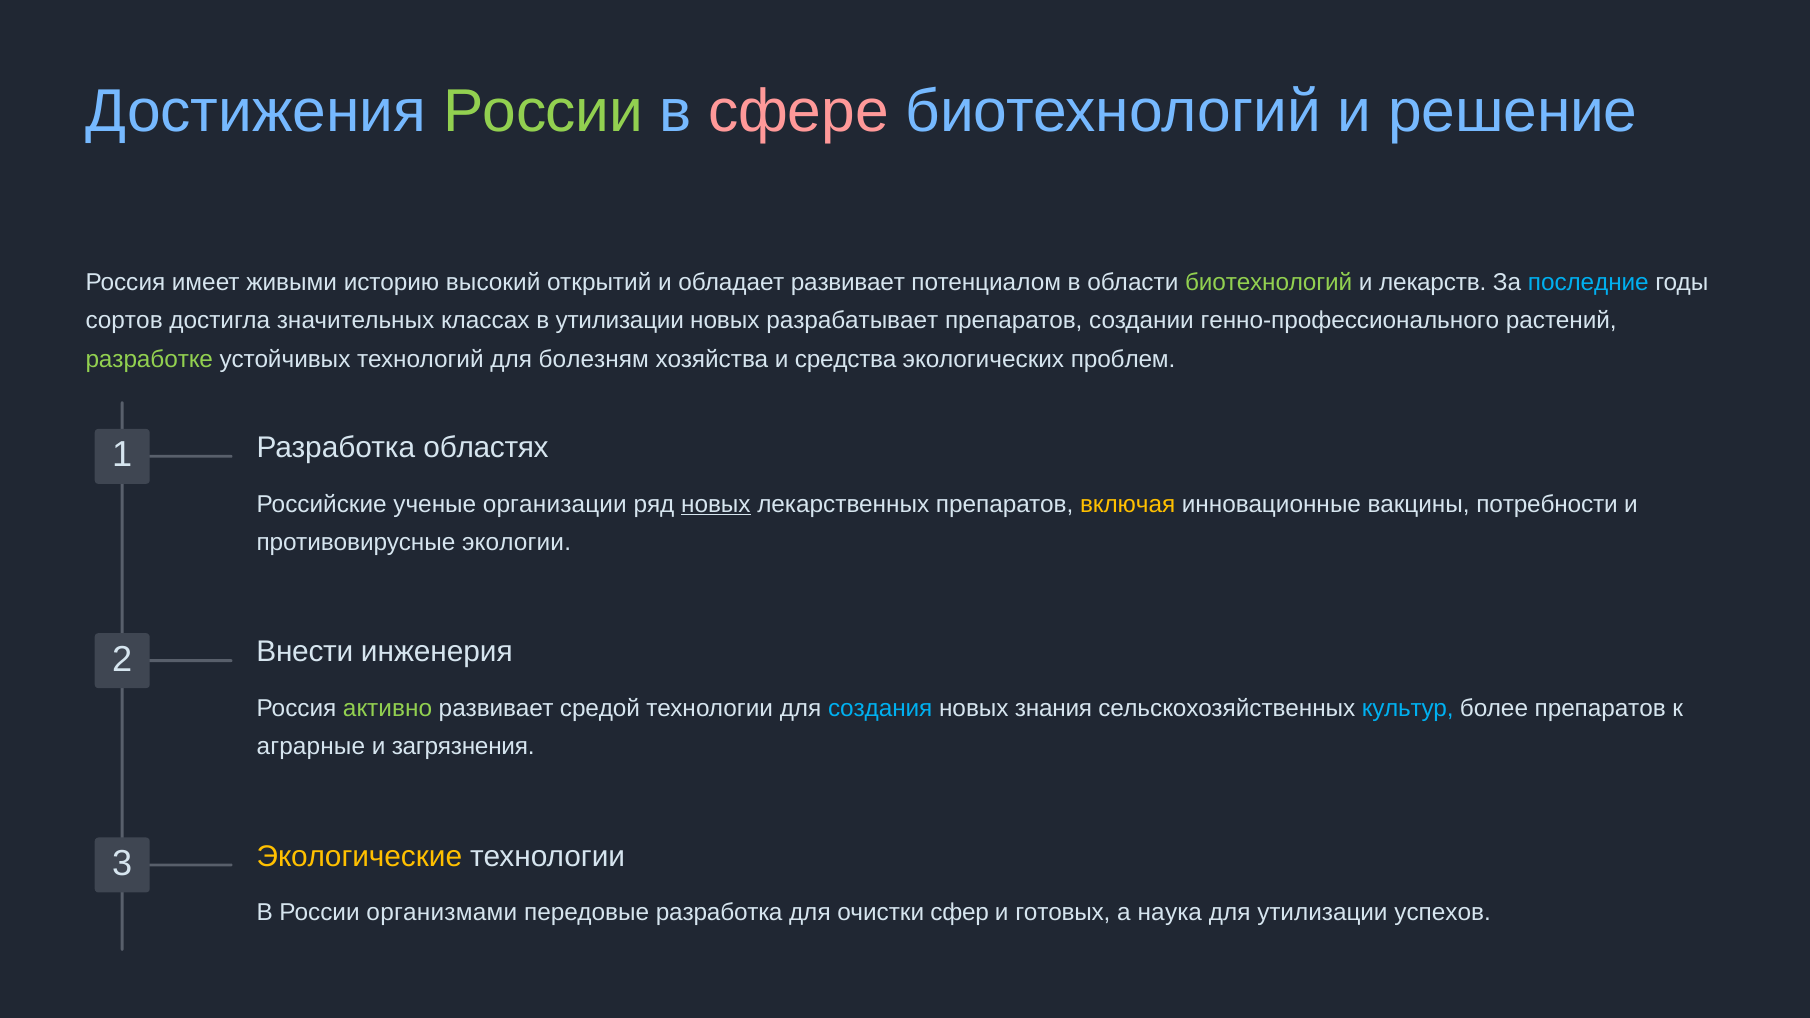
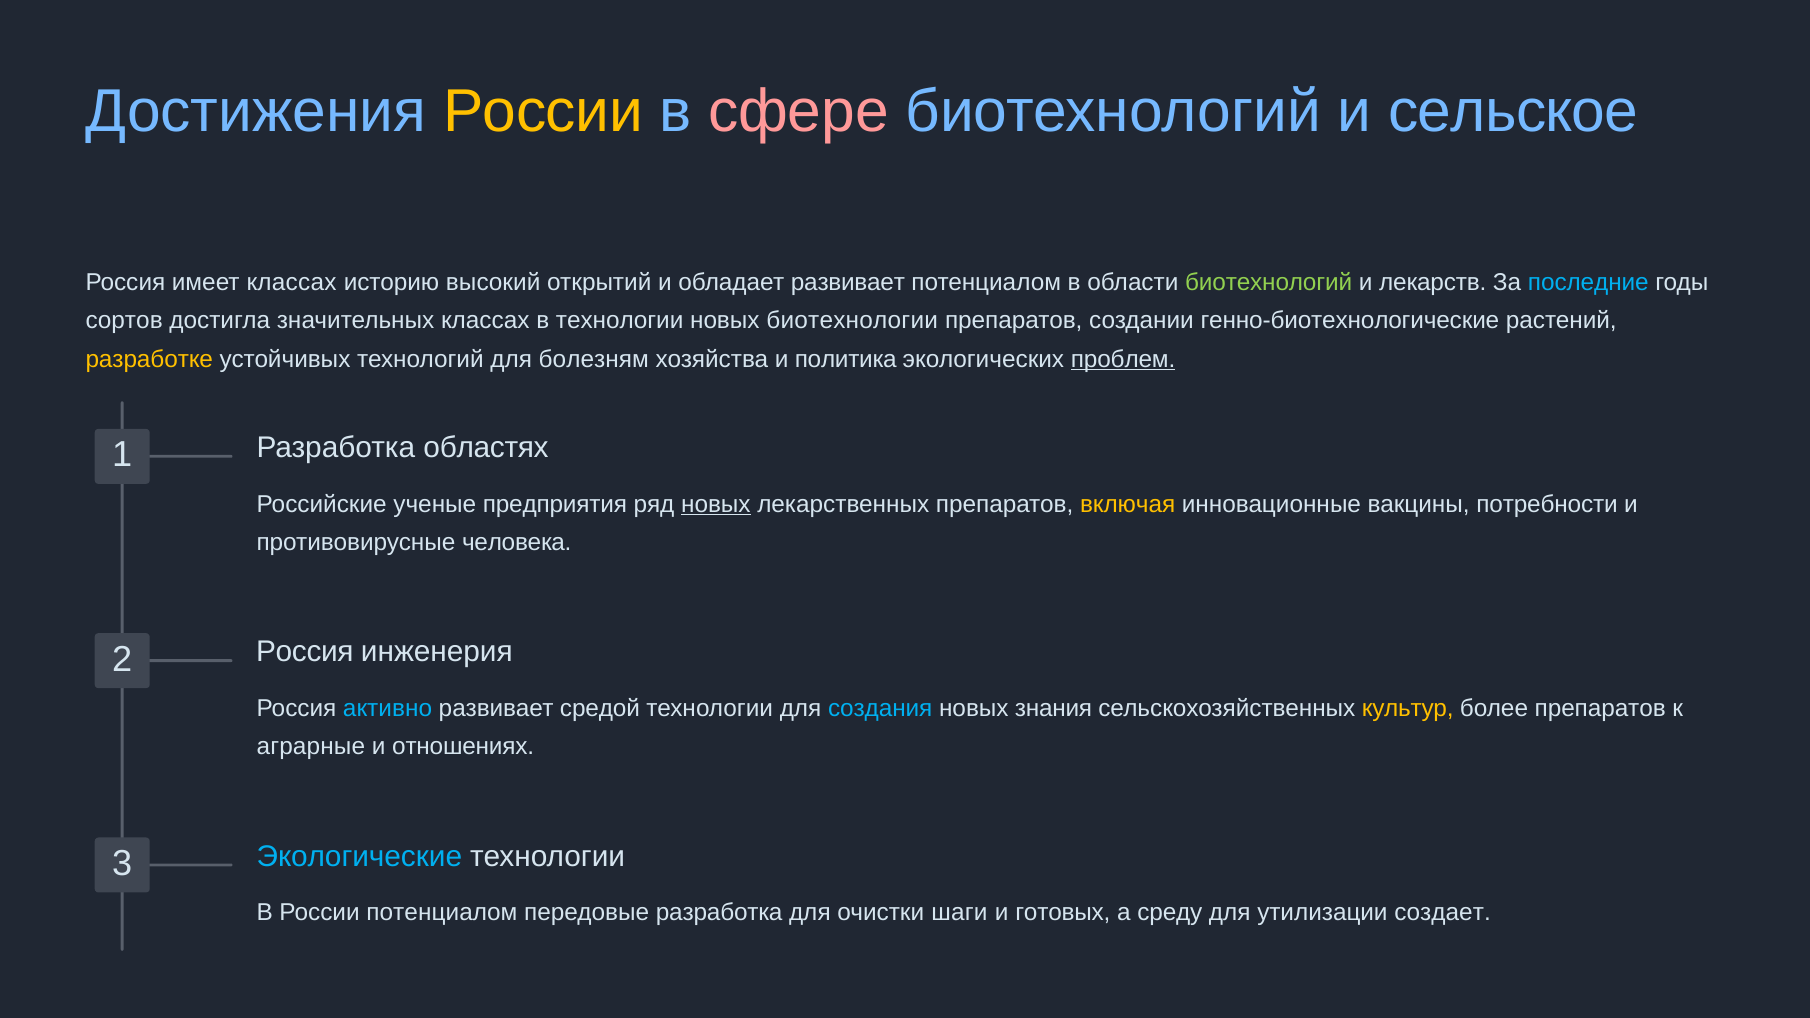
России colour: light green -> yellow (543, 111)
решение: решение -> сельское (1513, 111)
имеет живыми: живыми -> классах (292, 282)
в утилизации: утилизации -> технологии (620, 321)
разрабатывает: разрабатывает -> биотехнологии (852, 321)
генно-профессионального: генно-профессионального -> генно-биотехнологические (1350, 321)
разработке colour: light green -> yellow (149, 359)
средства: средства -> политика (846, 359)
проблем underline: none -> present (1123, 359)
организации: организации -> предприятия (555, 504)
экологии: экологии -> человека (517, 543)
2 Внести: Внести -> Россия (305, 652)
активно colour: light green -> light blue (388, 709)
культур colour: light blue -> yellow (1408, 709)
загрязнения: загрязнения -> отношениях (463, 747)
Экологические colour: yellow -> light blue (359, 856)
России организмами: организмами -> потенциалом (442, 913)
сфер: сфер -> шаги (959, 913)
наука: наука -> среду (1170, 913)
успехов: успехов -> создает (1443, 913)
